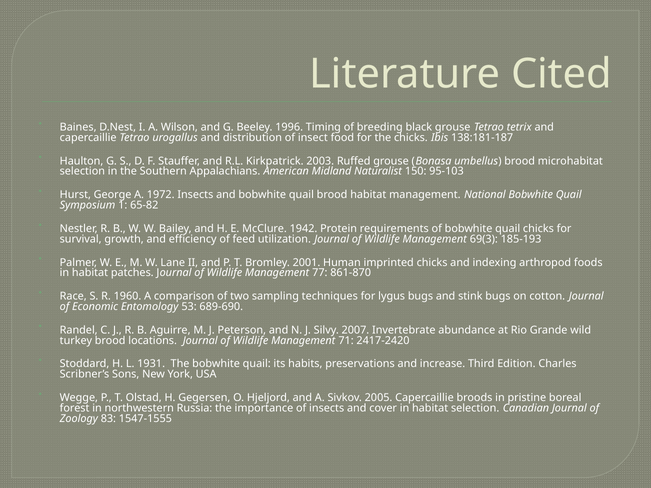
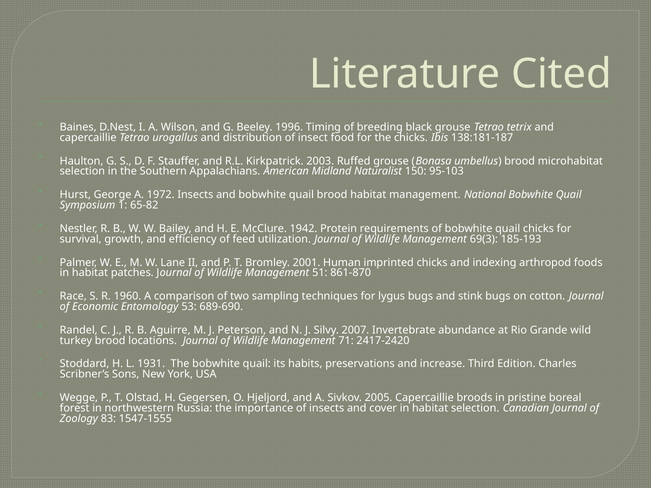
77: 77 -> 51 (320, 273)
